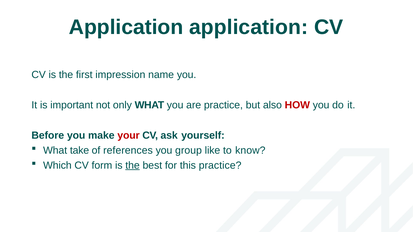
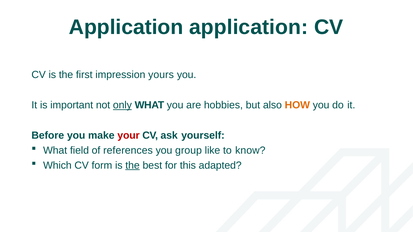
name: name -> yours (161, 75)
only underline: none -> present (122, 105)
are practice: practice -> hobbies (223, 105)
HOW colour: red -> orange (297, 105)
take: take -> field (79, 151)
this practice: practice -> adapted (220, 166)
